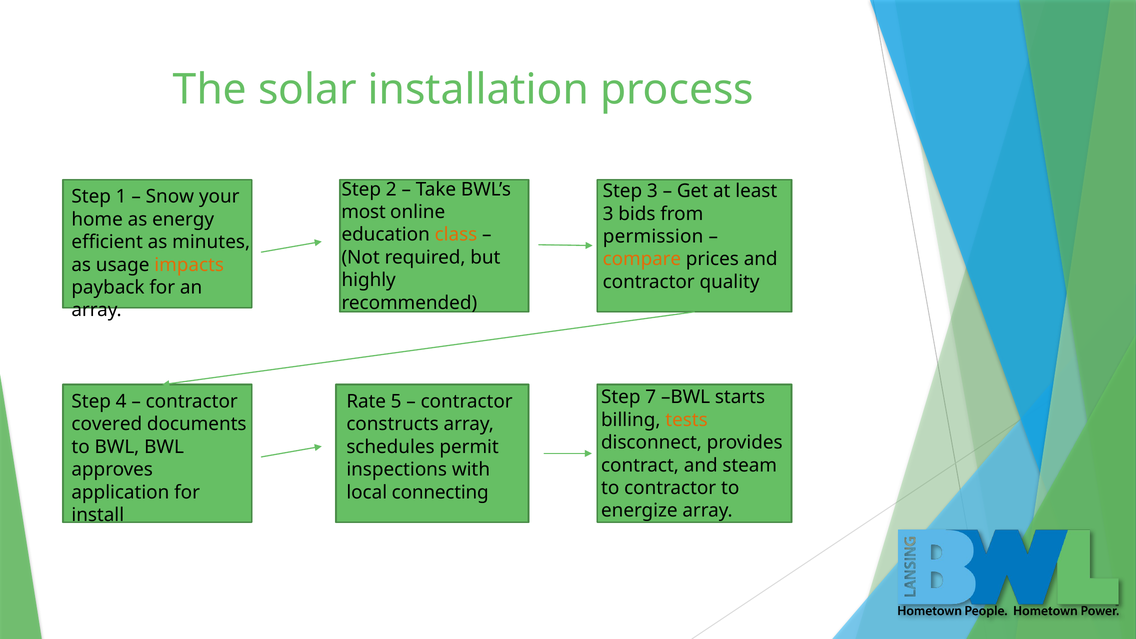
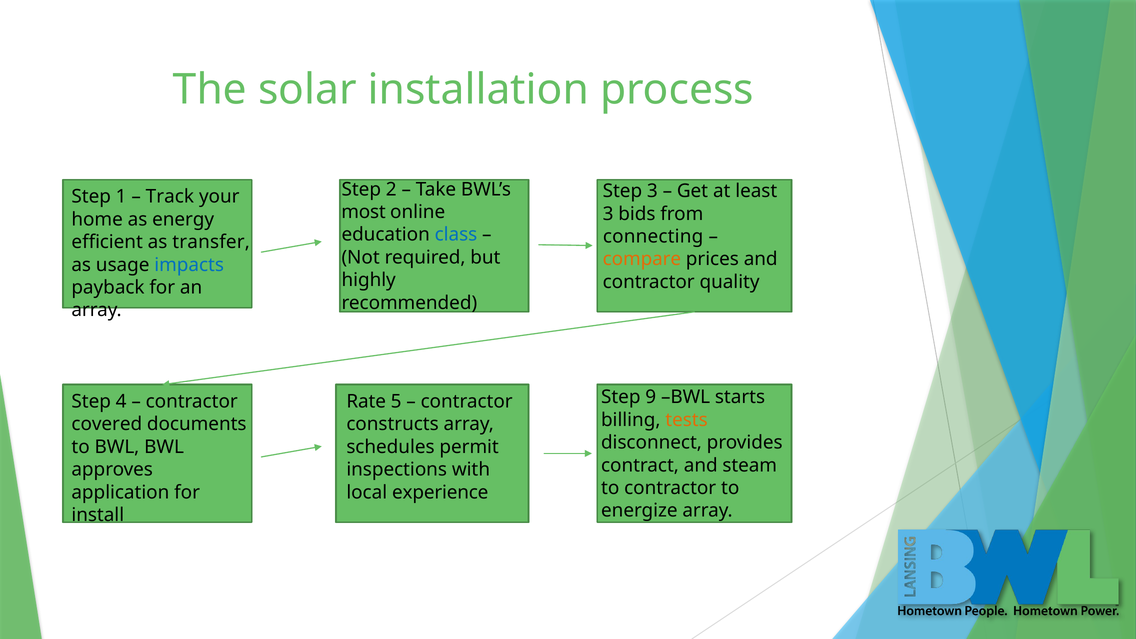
Snow: Snow -> Track (170, 197)
class colour: orange -> blue (456, 235)
permission: permission -> connecting (653, 237)
minutes: minutes -> transfer (211, 242)
impacts colour: orange -> blue (189, 265)
7: 7 -> 9 (651, 397)
connecting: connecting -> experience (440, 492)
